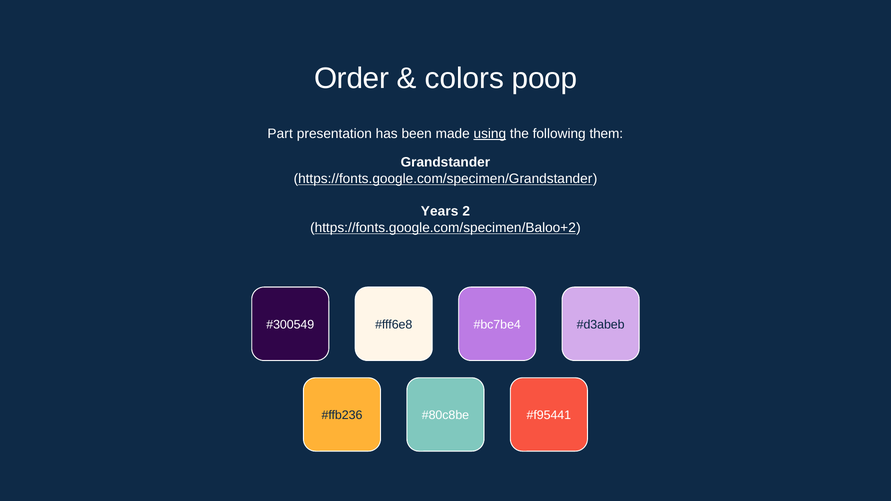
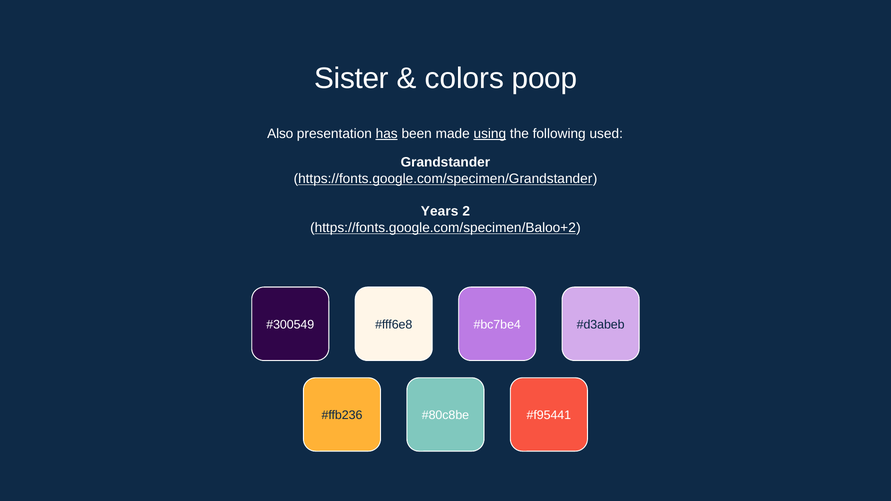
Order: Order -> Sister (352, 79)
Part: Part -> Also (280, 134)
has underline: none -> present (387, 134)
them: them -> used (606, 134)
